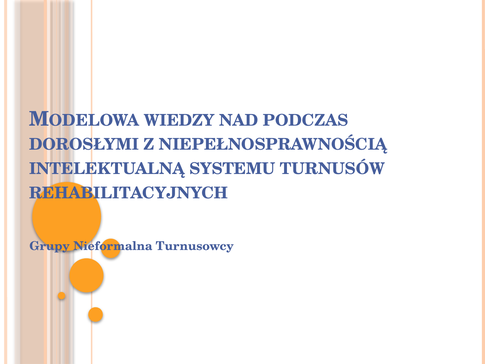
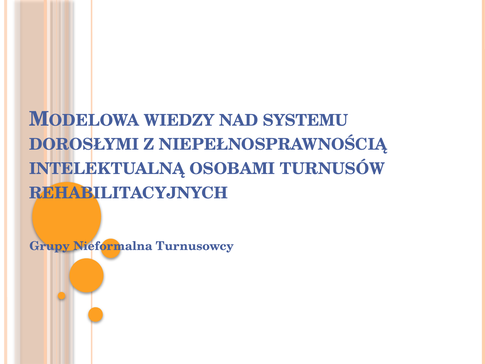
PODCZAS: PODCZAS -> SYSTEMU (306, 120)
SYSTEMU: SYSTEMU -> OSOBAMI (232, 169)
